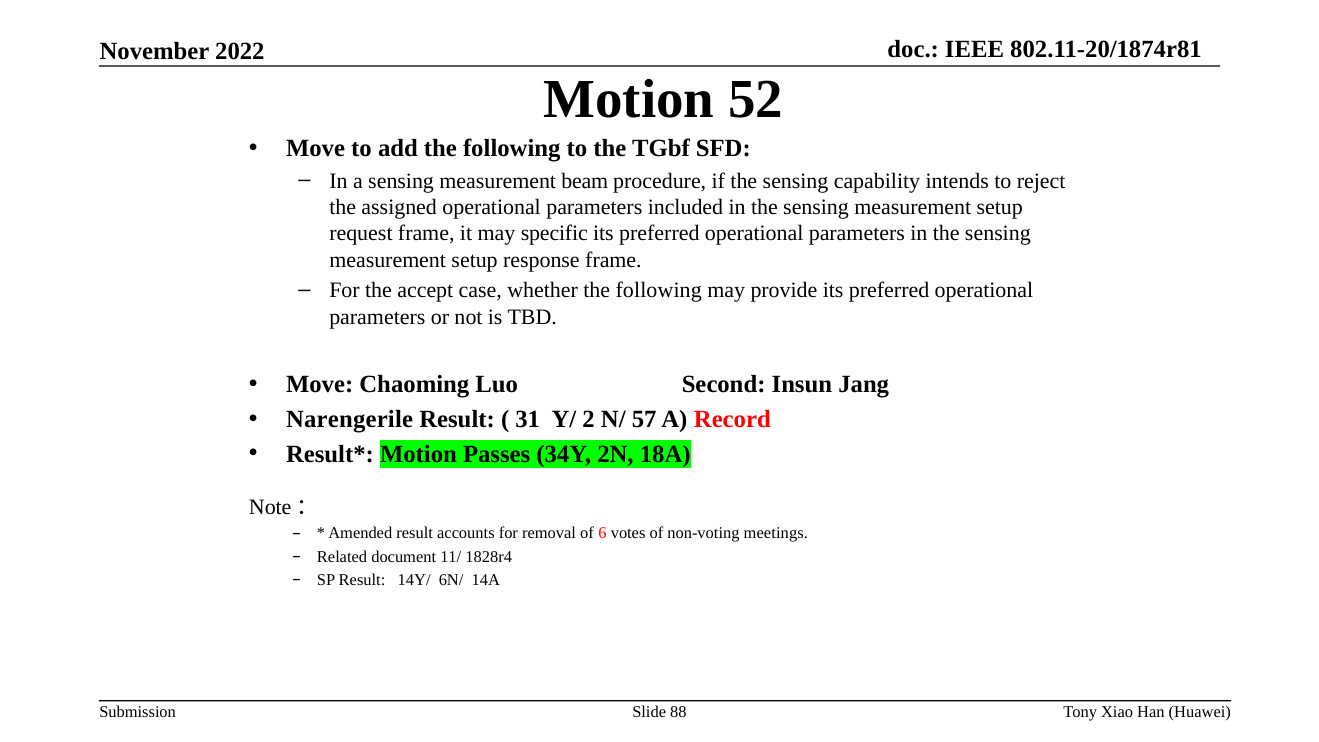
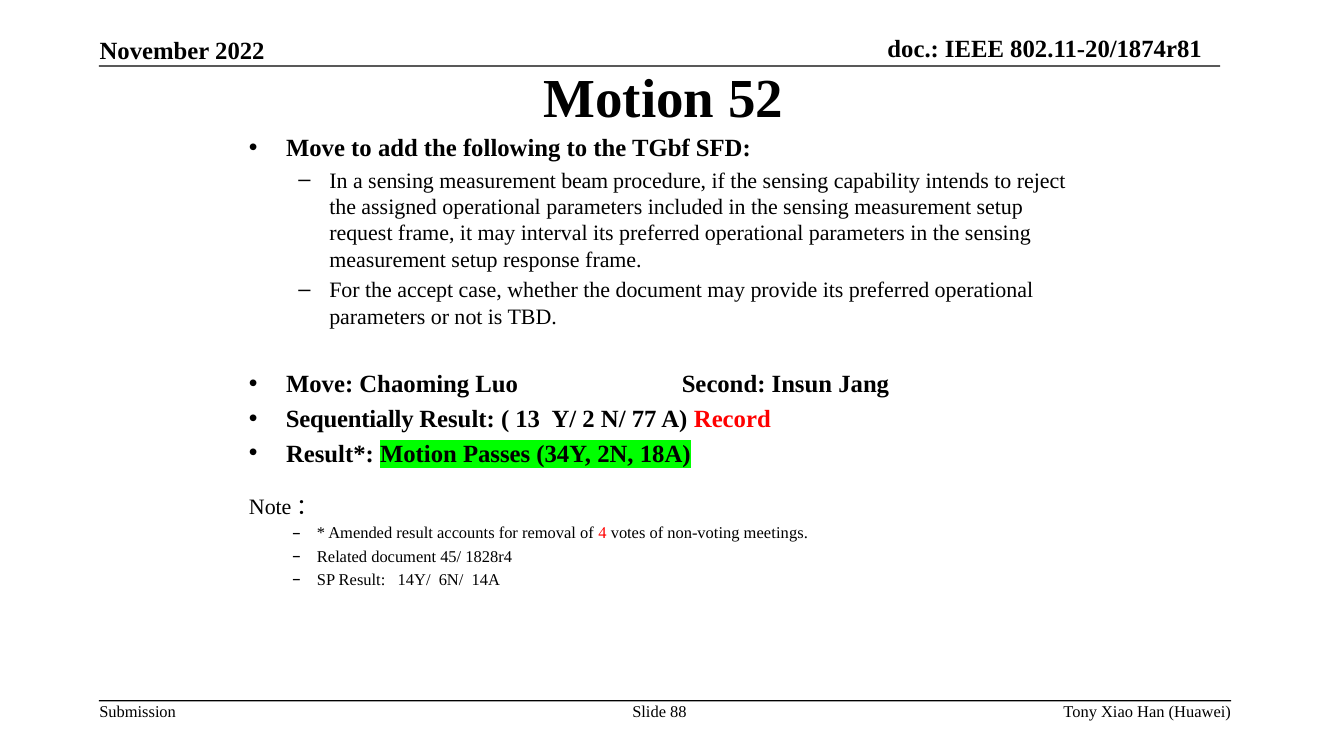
specific: specific -> interval (554, 233)
whether the following: following -> document (659, 291)
Narengerile: Narengerile -> Sequentially (350, 419)
31: 31 -> 13 (528, 419)
57: 57 -> 77 (644, 419)
6: 6 -> 4 (603, 533)
11/: 11/ -> 45/ (451, 557)
